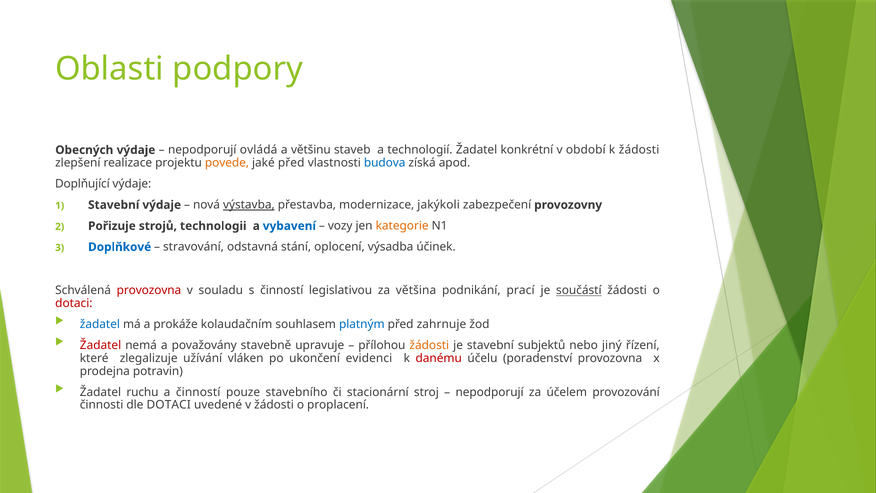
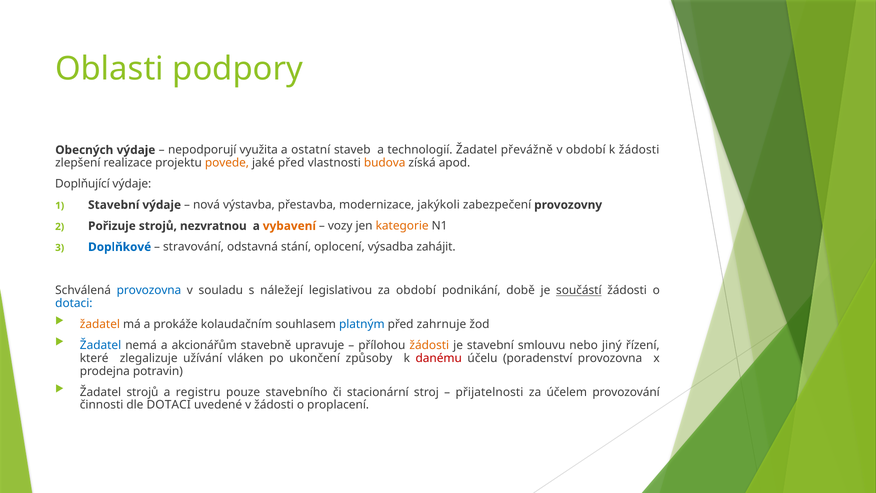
ovládá: ovládá -> využita (259, 150)
většinu: většinu -> ostatní (311, 150)
konkrétní: konkrétní -> převážně (527, 150)
budova colour: blue -> orange (385, 163)
výstavba underline: present -> none (249, 205)
technologii: technologii -> nezvratnou (213, 226)
vybavení colour: blue -> orange (289, 226)
účinek: účinek -> zahájit (436, 247)
provozovna colour: red -> blue (149, 290)
s činností: činností -> náležejí (282, 290)
za většina: většina -> období (416, 290)
prací: prací -> době (521, 290)
dotaci colour: red -> blue (74, 303)
žadatel colour: blue -> orange (100, 324)
Žadatel colour: red -> blue (101, 345)
považovány: považovány -> akcionářům (204, 345)
subjektů: subjektů -> smlouvu (542, 345)
evidenci: evidenci -> způsoby (369, 358)
Žadatel ruchu: ruchu -> strojů (142, 392)
a činností: činností -> registru (198, 392)
nepodporují: nepodporují -> přijatelnosti (489, 392)
